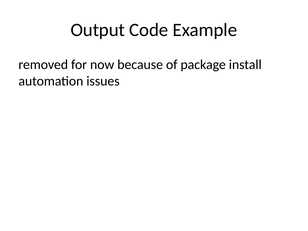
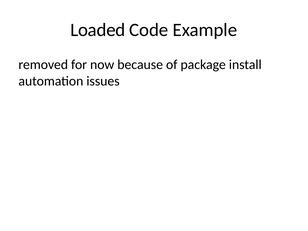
Output: Output -> Loaded (98, 30)
